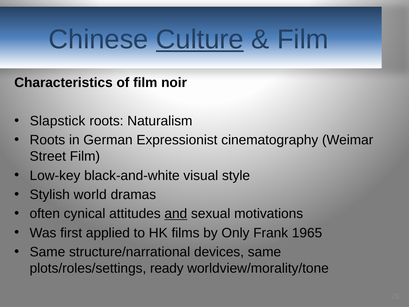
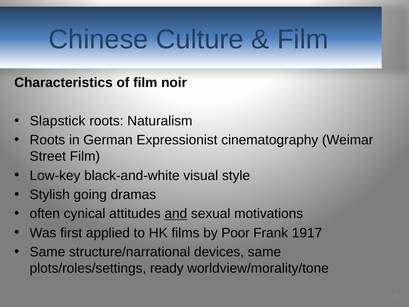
Culture underline: present -> none (200, 39)
world: world -> going (90, 195)
Only: Only -> Poor (236, 233)
1965: 1965 -> 1917 (307, 233)
